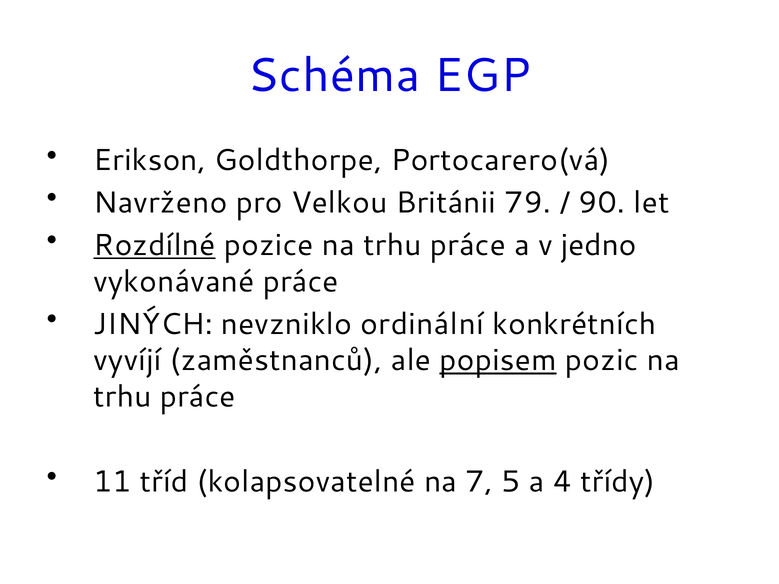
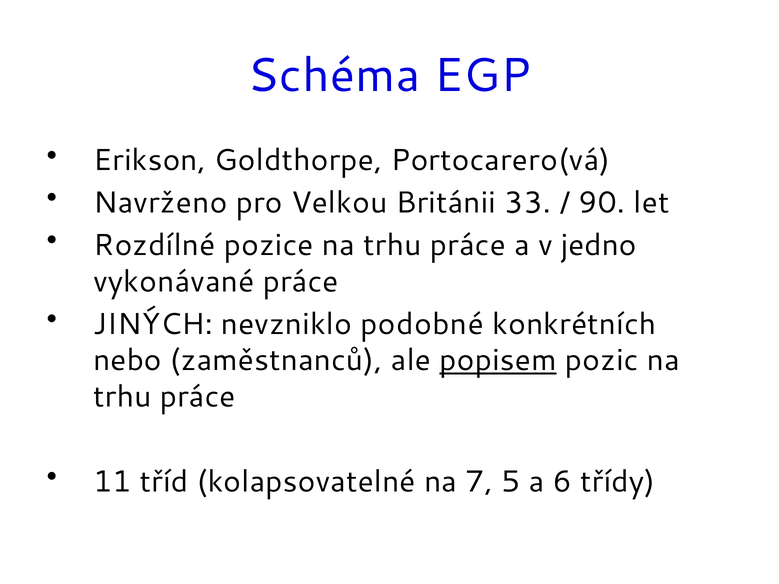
79: 79 -> 33 (528, 203)
Rozdílné underline: present -> none (154, 245)
ordinální: ordinální -> podobné (422, 324)
vyvíjí: vyvíjí -> nebo (127, 361)
4: 4 -> 6 (562, 482)
